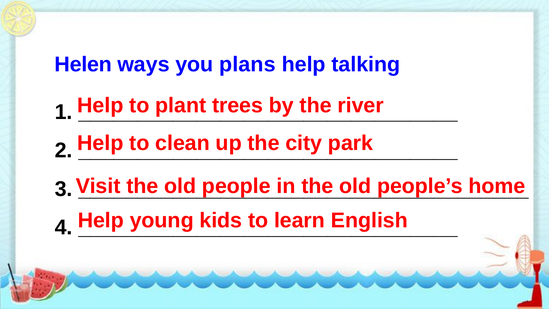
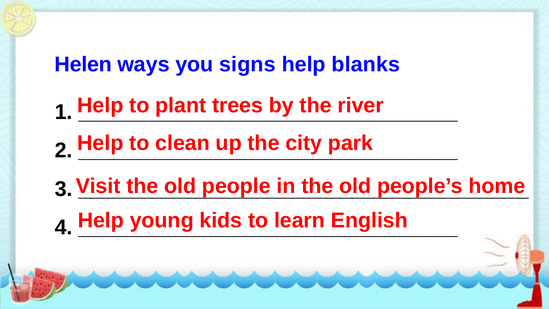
plans: plans -> signs (247, 64)
talking: talking -> blanks (366, 64)
